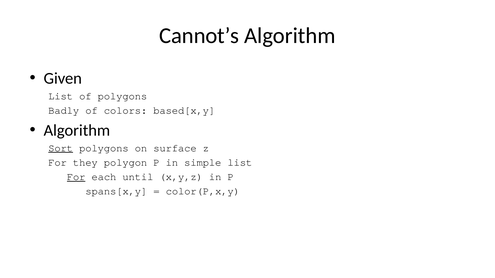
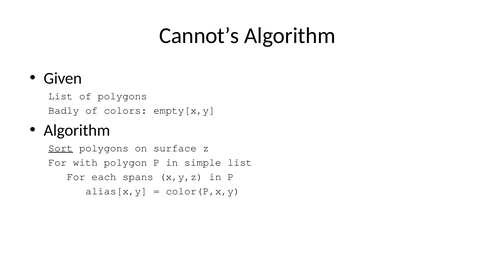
based[x,y: based[x,y -> empty[x,y (184, 111)
they: they -> with (85, 163)
For underline: present -> none (76, 177)
until: until -> spans (138, 177)
spans[x,y: spans[x,y -> alias[x,y (116, 192)
